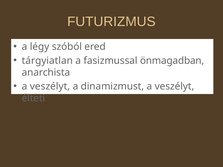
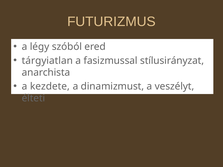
önmagadban: önmagadban -> stílusirányzat (172, 61)
veszélyt: veszélyt -> kezdete (50, 86)
